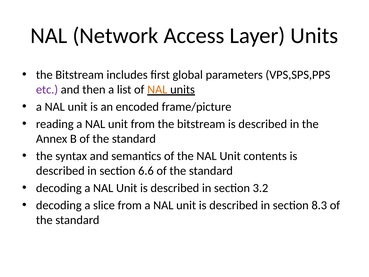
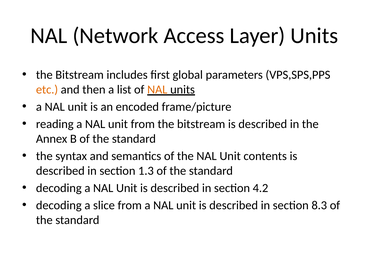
etc colour: purple -> orange (47, 89)
6.6: 6.6 -> 1.3 (146, 171)
3.2: 3.2 -> 4.2 (261, 188)
